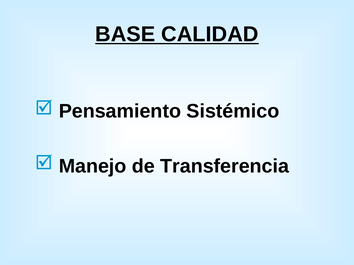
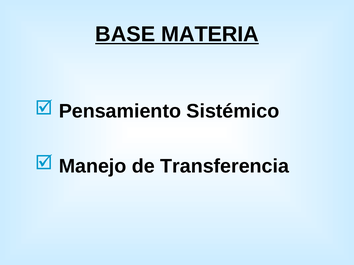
CALIDAD: CALIDAD -> MATERIA (210, 34)
